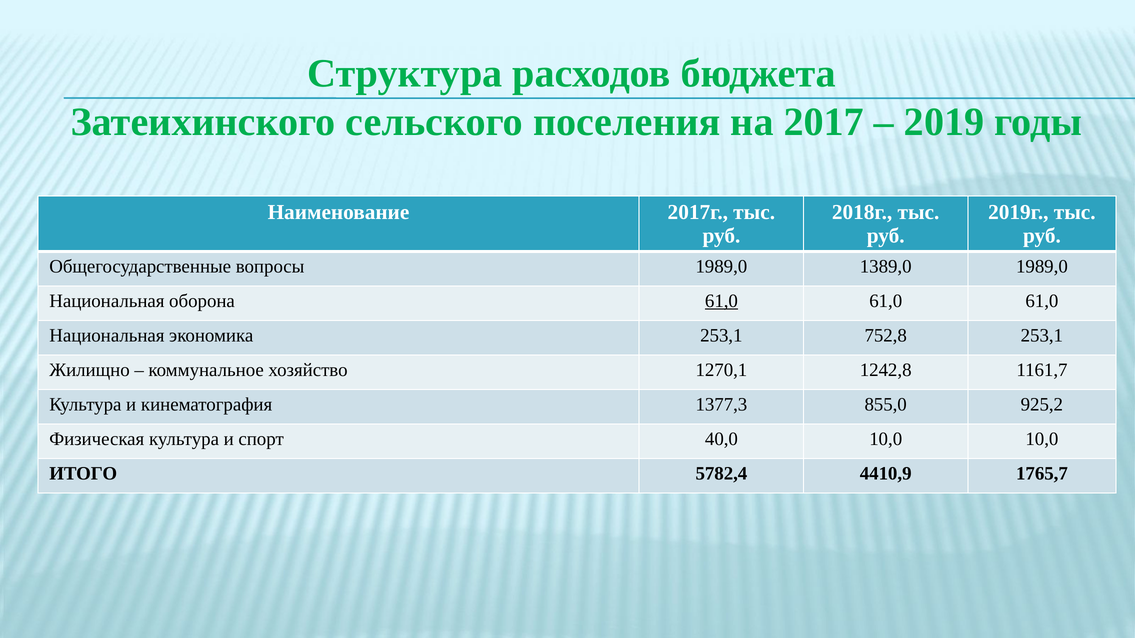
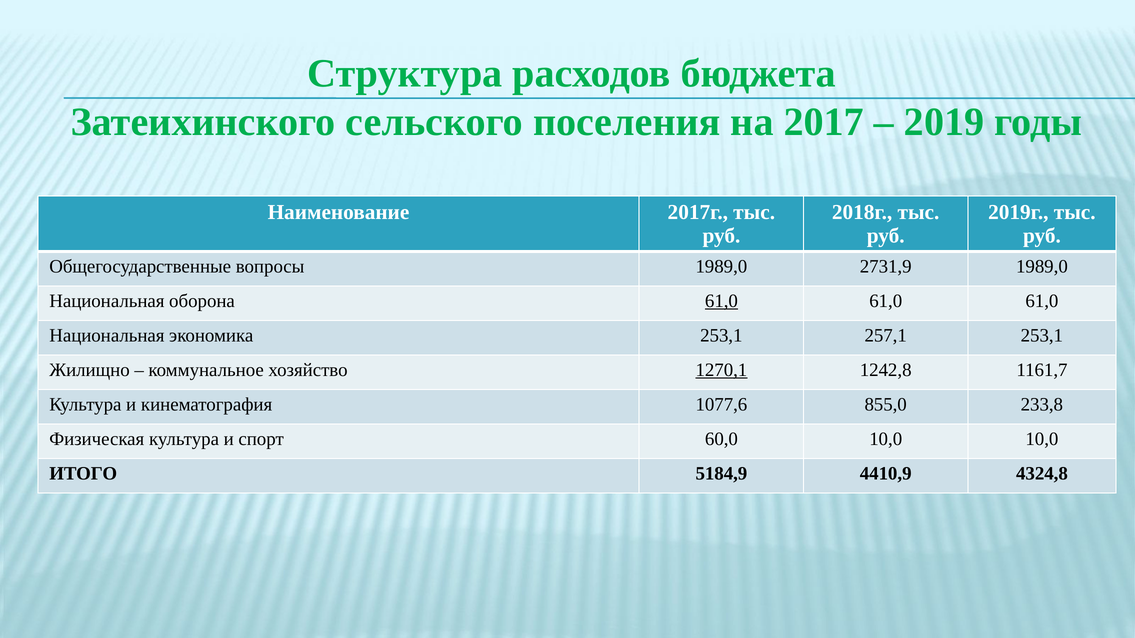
1389,0: 1389,0 -> 2731,9 (886, 267)
752,8: 752,8 -> 257,1 (886, 336)
1270,1 underline: none -> present (721, 370)
1377,3: 1377,3 -> 1077,6 (721, 405)
925,2: 925,2 -> 233,8 (1042, 405)
40,0: 40,0 -> 60,0 (721, 439)
5782,4: 5782,4 -> 5184,9 (721, 474)
1765,7: 1765,7 -> 4324,8 (1042, 474)
